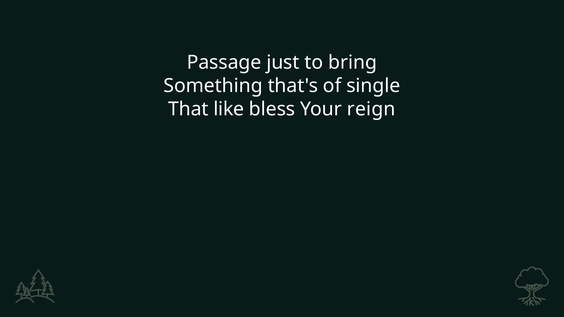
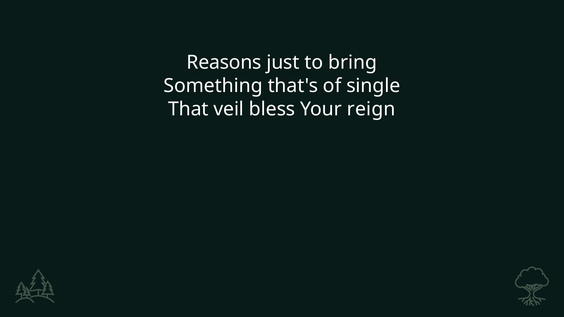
Passage: Passage -> Reasons (224, 63)
like: like -> veil (229, 109)
